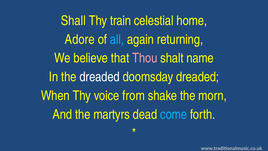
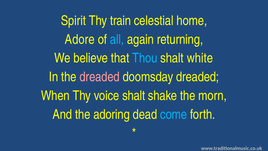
Shall: Shall -> Spirit (73, 21)
Thou colour: pink -> light blue (145, 58)
name: name -> white (200, 58)
dreaded colour: white -> pink (100, 77)
voice from: from -> shalt (134, 96)
martyrs: martyrs -> adoring (112, 114)
